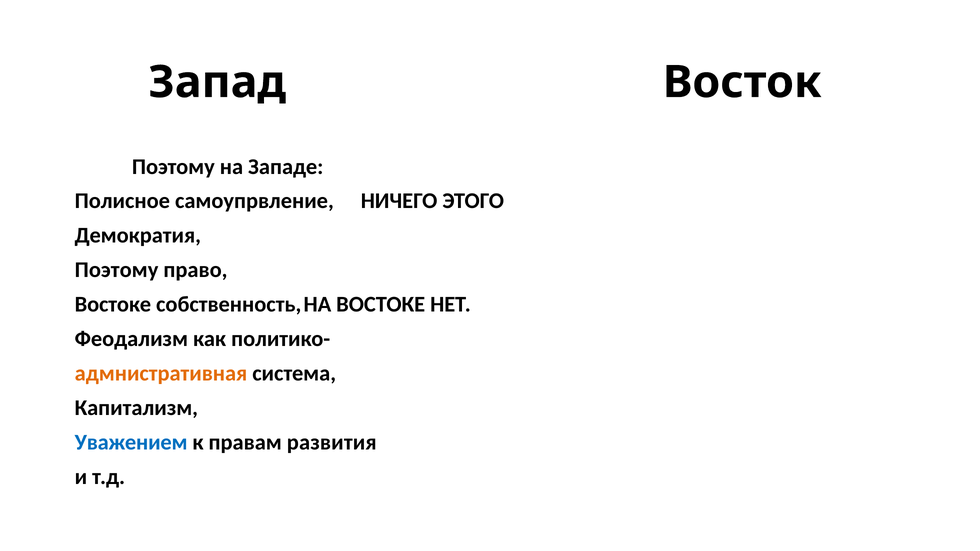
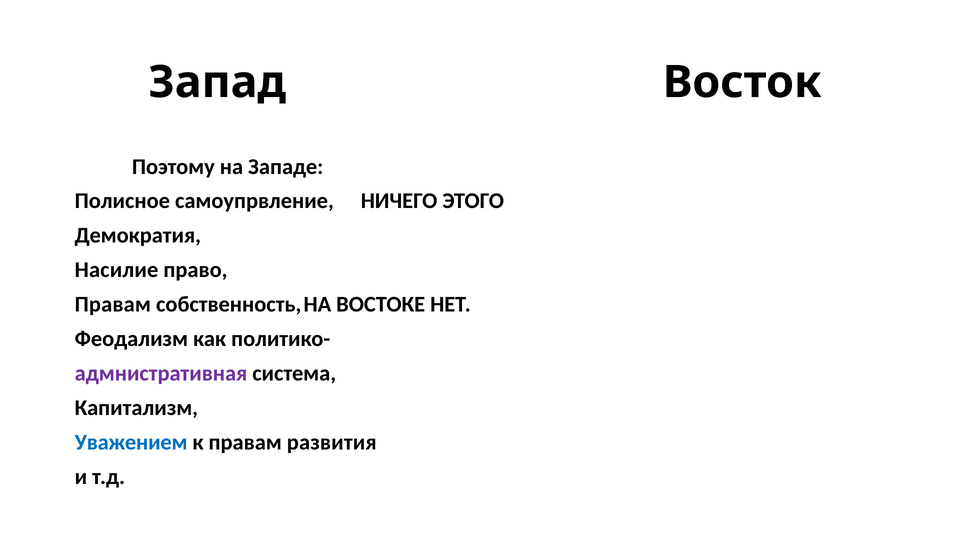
Поэтому: Поэтому -> Насилие (117, 270)
Востоке: Востоке -> Правам (113, 305)
адмнистративная colour: orange -> purple (161, 373)
